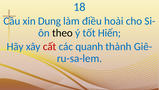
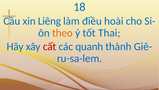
Dung: Dung -> Liêng (49, 21)
theo colour: black -> orange (62, 33)
Hiến: Hiến -> Thai (109, 33)
